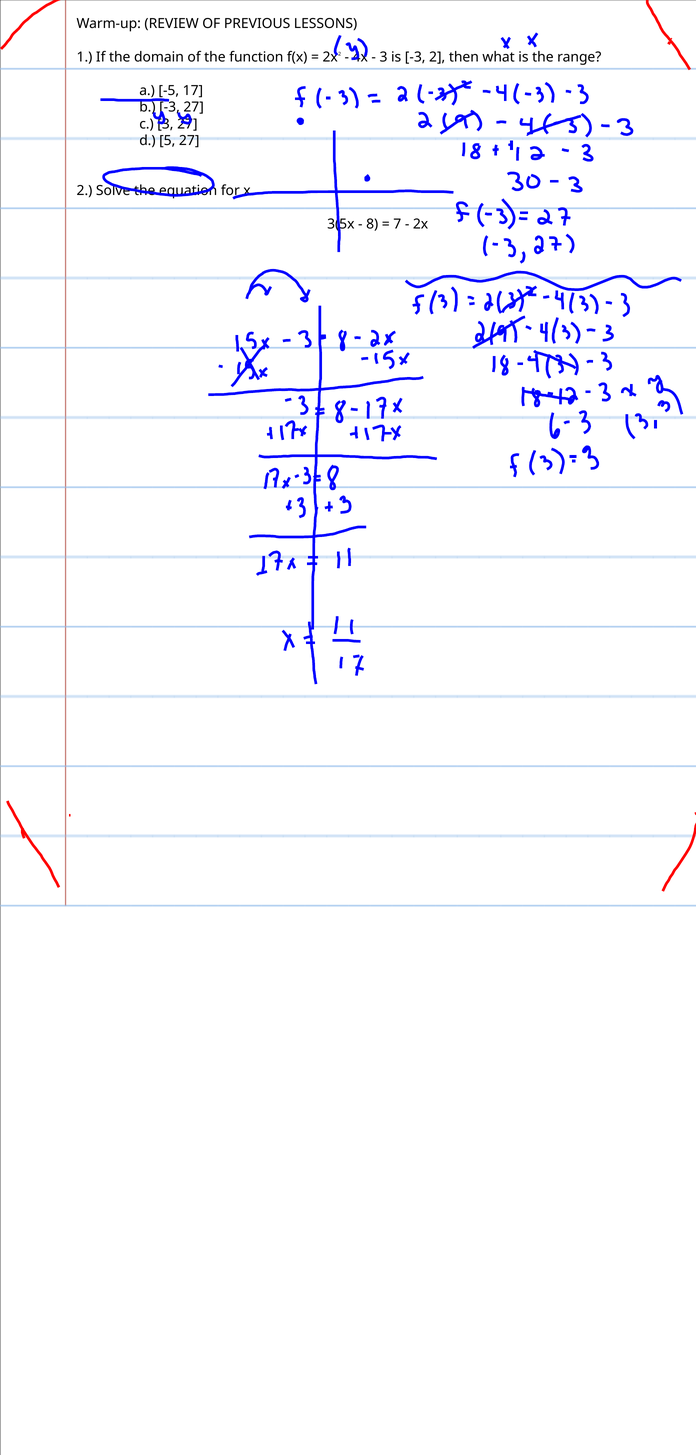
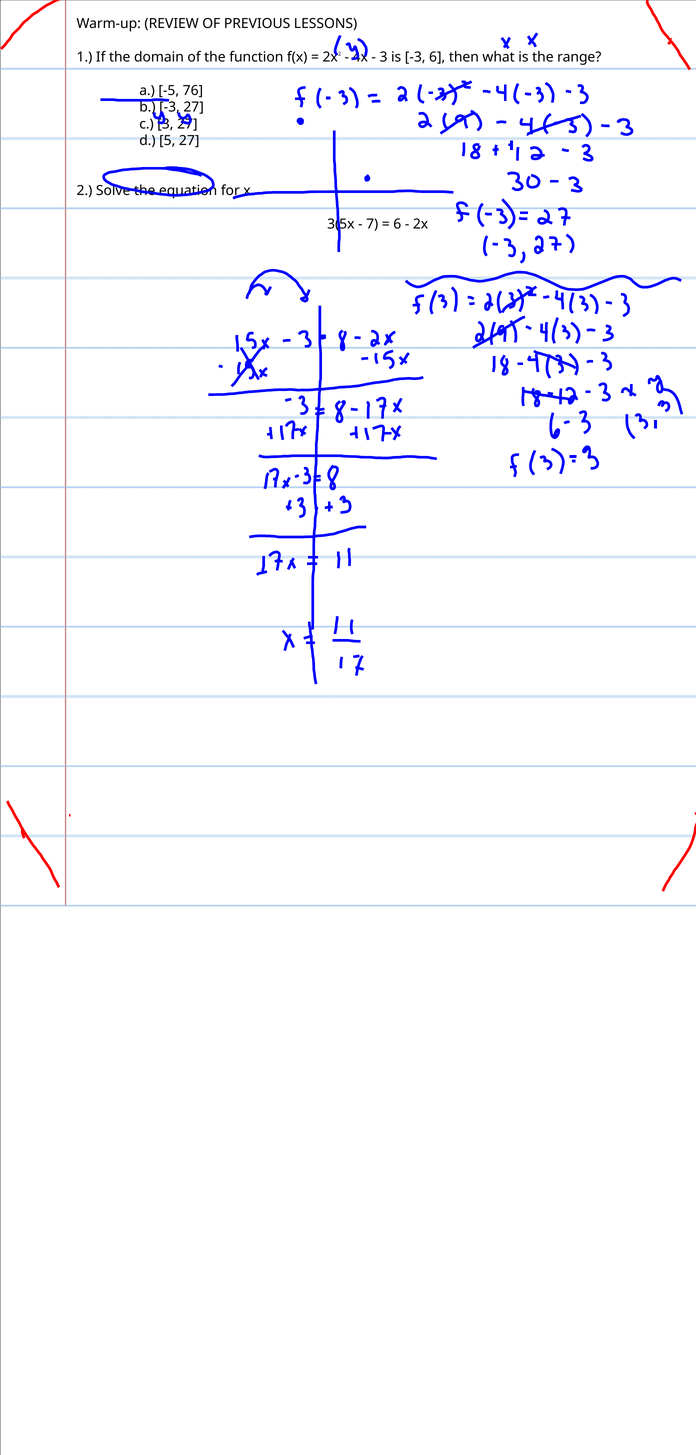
-3 2: 2 -> 6 (437, 57)
17: 17 -> 76 (193, 91)
8: 8 -> 7 (372, 224)
7: 7 -> 6 (397, 224)
